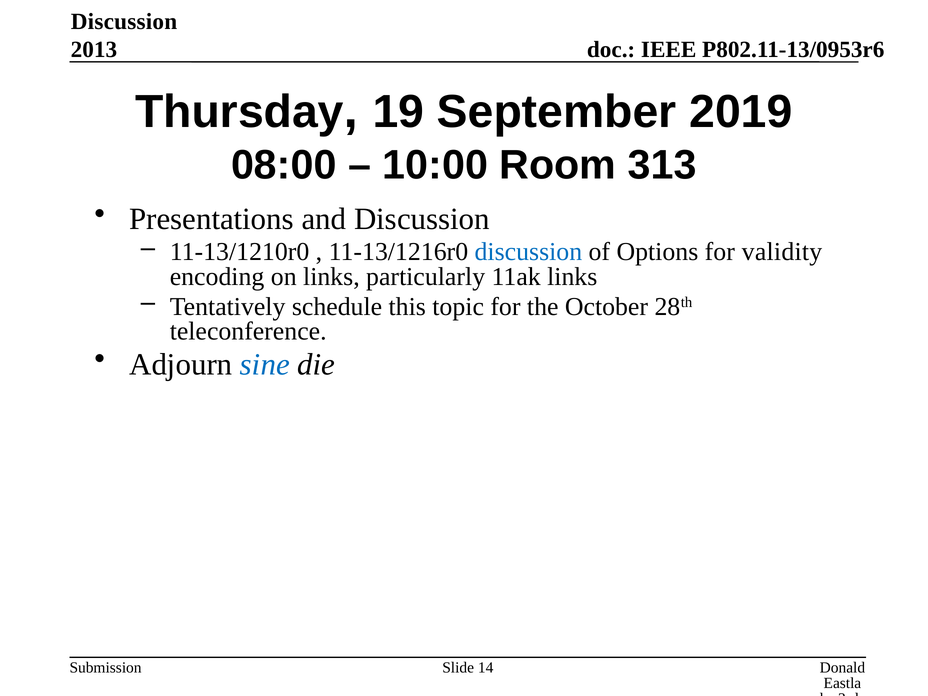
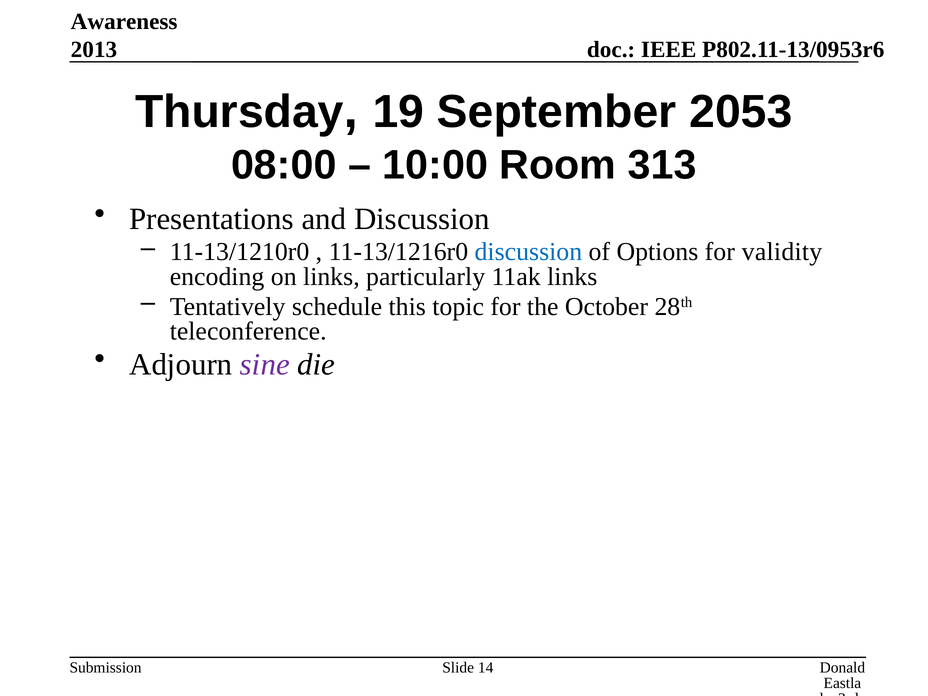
Discussion: Discussion -> Awareness (124, 22)
2019: 2019 -> 2053 (741, 112)
sine colour: blue -> purple (265, 365)
